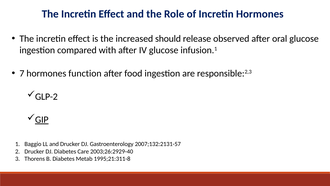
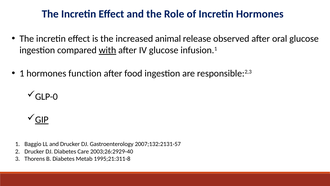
should: should -> animal (168, 39)
with underline: none -> present (107, 50)
7: 7 -> 1 (22, 73)
GLP-2: GLP-2 -> GLP-0 (46, 96)
